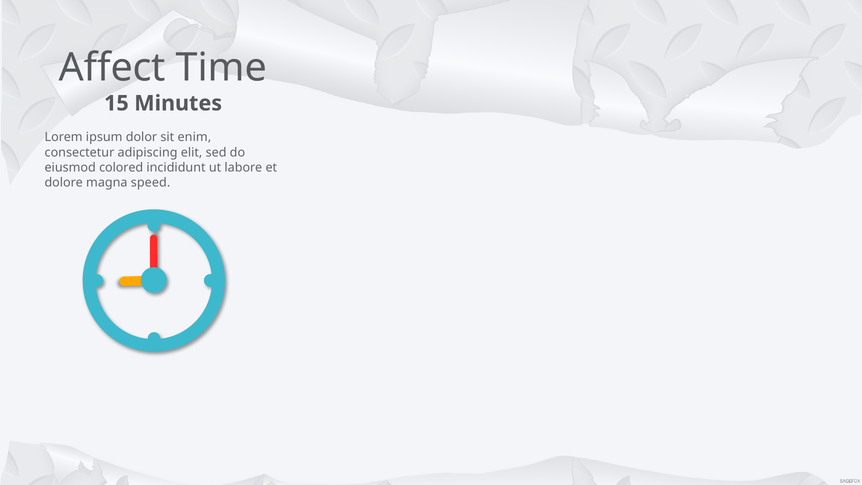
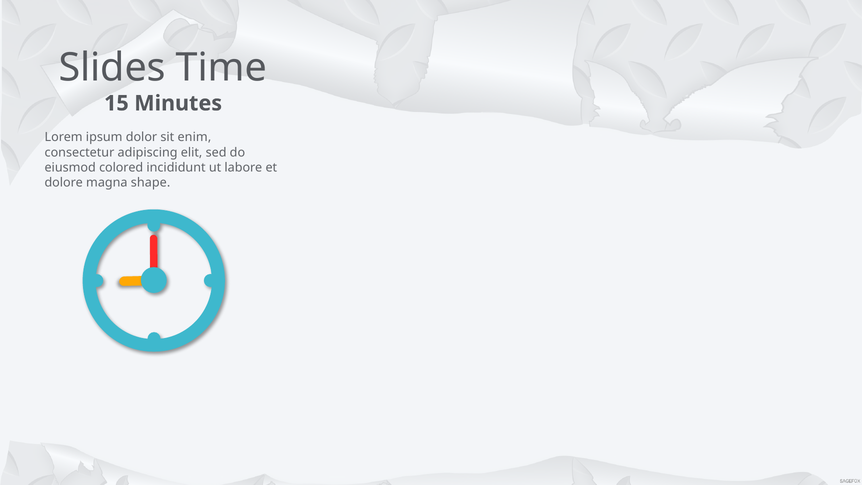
Affect: Affect -> Slides (112, 68)
speed: speed -> shape (151, 183)
